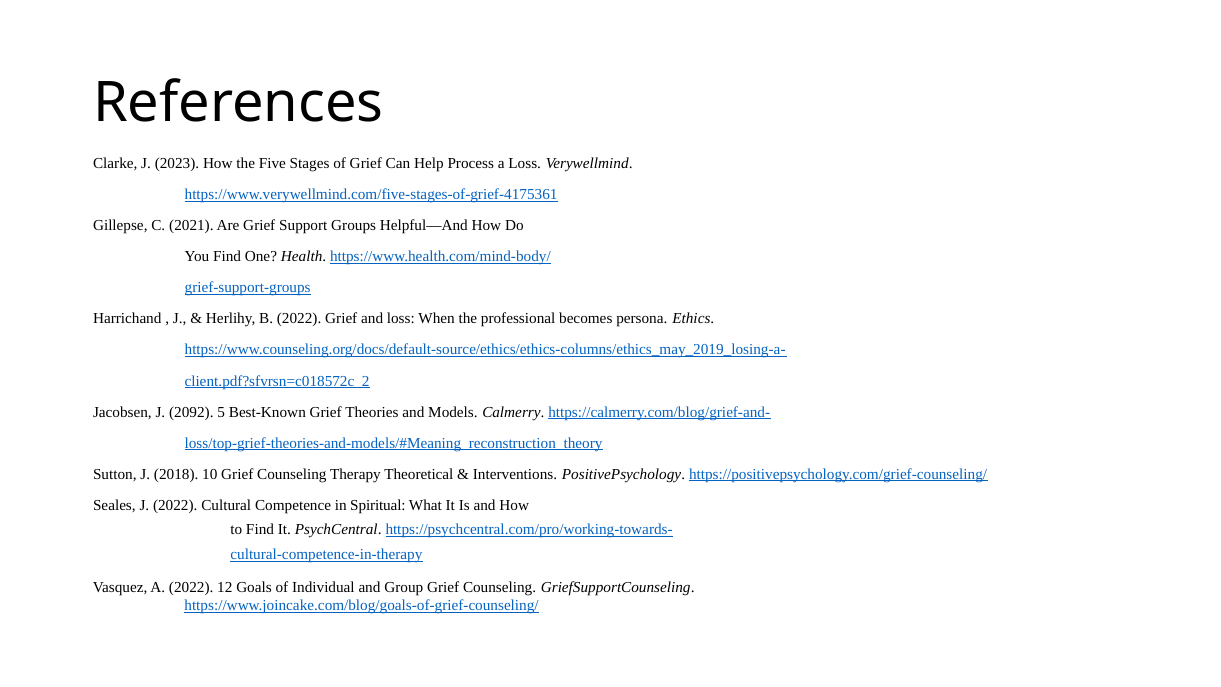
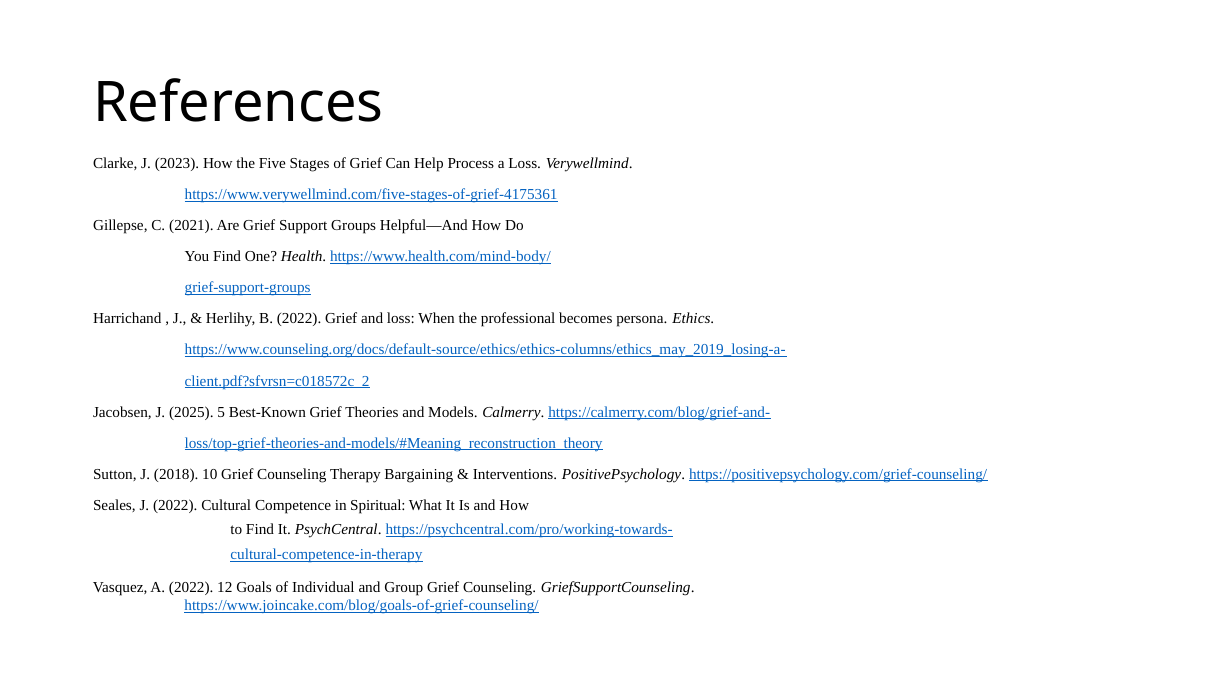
2092: 2092 -> 2025 (191, 412)
Theoretical: Theoretical -> Bargaining (419, 474)
